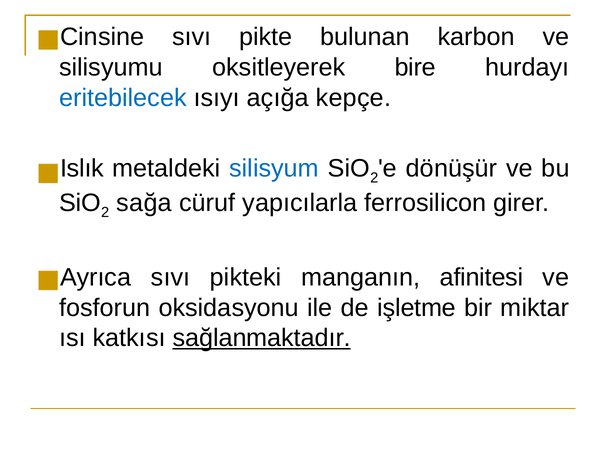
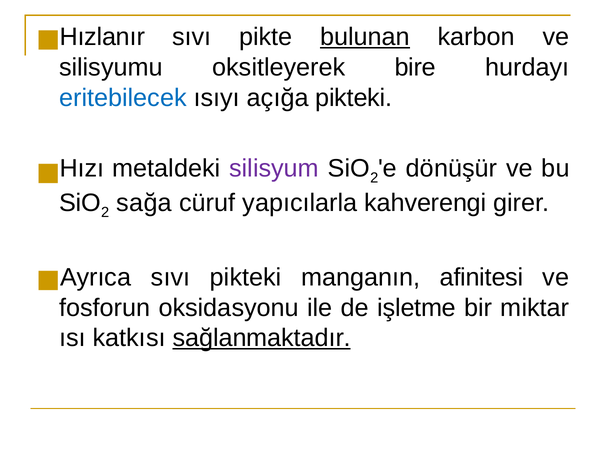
Cinsine: Cinsine -> Hızlanır (102, 37)
bulunan underline: none -> present (365, 37)
açığa kepçe: kepçe -> pikteki (354, 98)
Islık: Islık -> Hızı (82, 169)
silisyum colour: blue -> purple (274, 169)
ferrosilicon: ferrosilicon -> kahverengi (425, 203)
